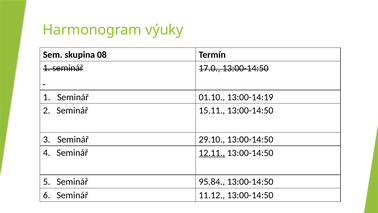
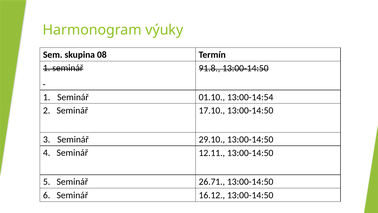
17.0: 17.0 -> 91.8 (209, 68)
13:00-14:19: 13:00-14:19 -> 13:00-14:54 (250, 97)
15.11: 15.11 -> 17.10 (212, 110)
12.11 underline: present -> none (212, 153)
95.84: 95.84 -> 26.71 (212, 181)
11.12: 11.12 -> 16.12 (212, 195)
